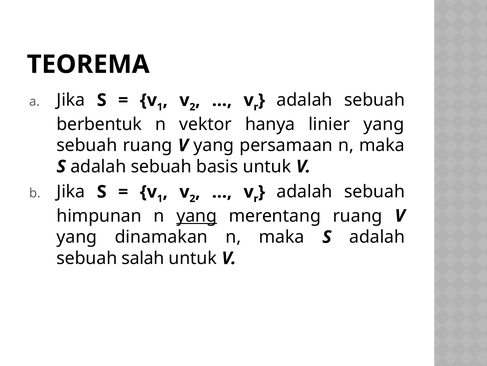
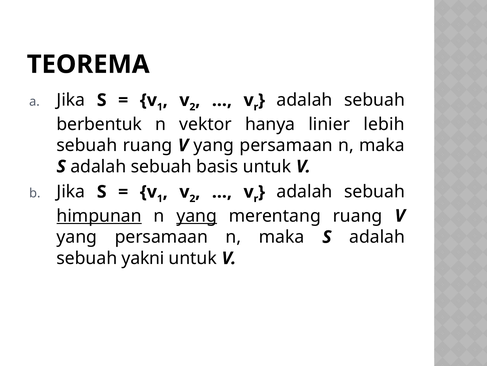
linier yang: yang -> lebih (384, 124)
himpunan underline: none -> present (99, 215)
dinamakan: dinamakan -> persamaan (161, 237)
salah: salah -> yakni (143, 258)
